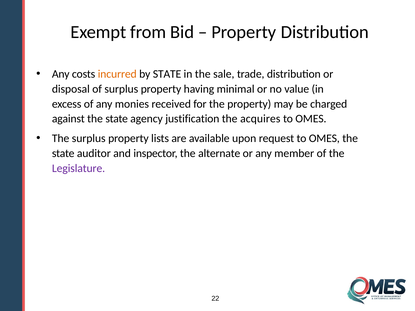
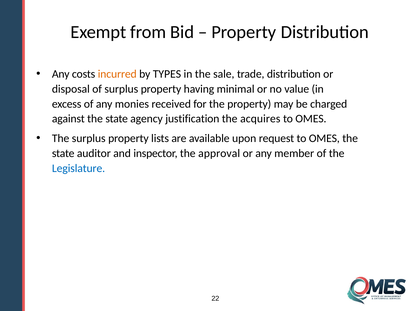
by STATE: STATE -> TYPES (167, 74)
alternate: alternate -> approval (219, 153)
Legislature colour: purple -> blue (79, 168)
